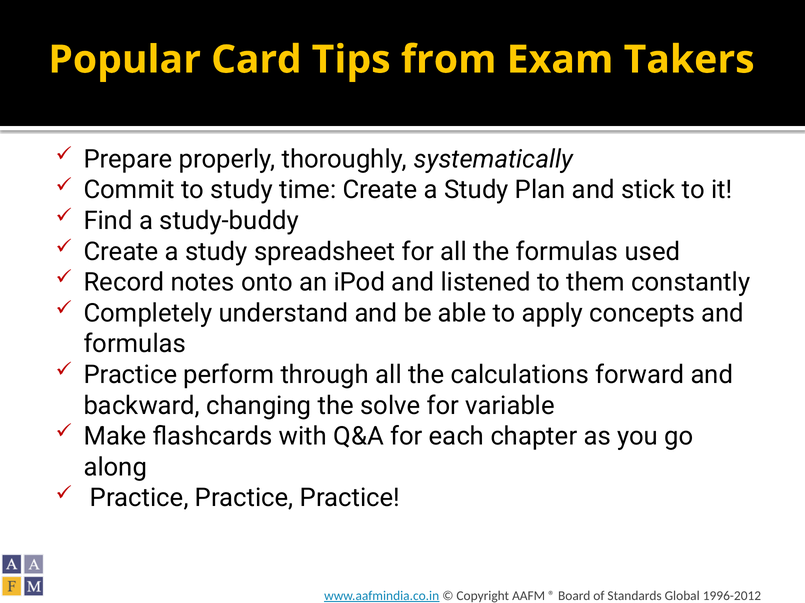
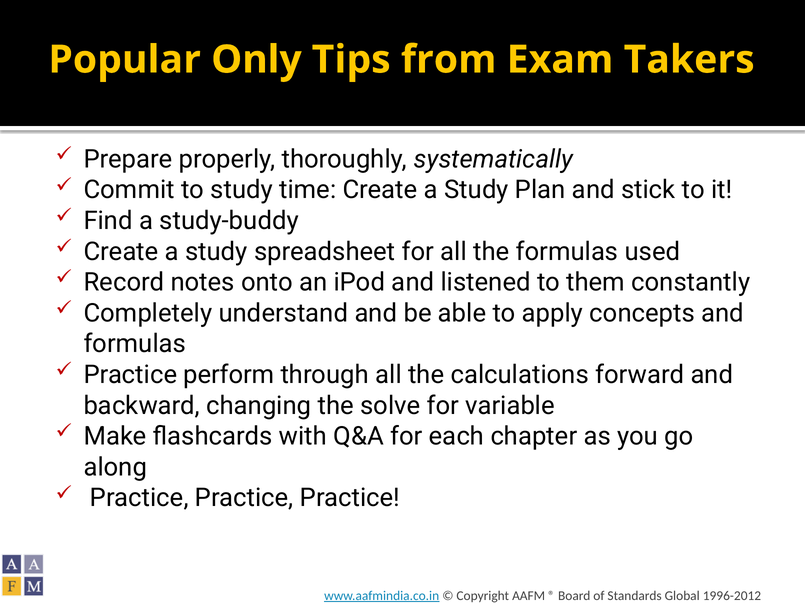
Card: Card -> Only (256, 60)
